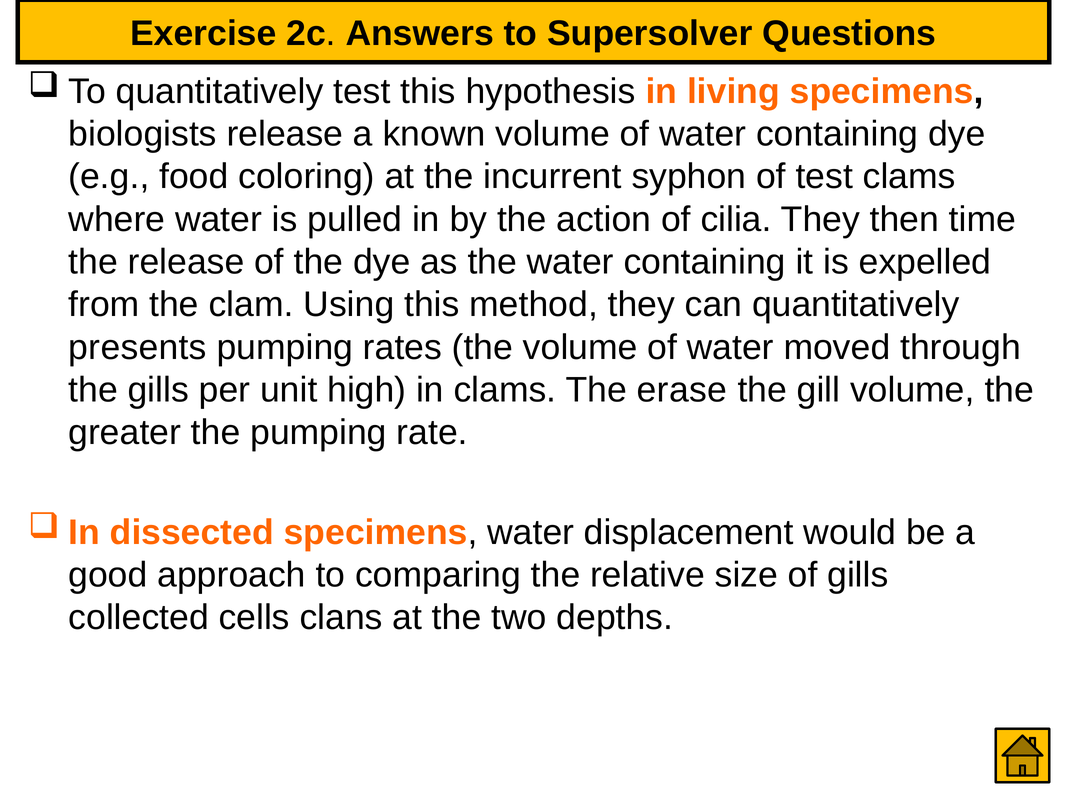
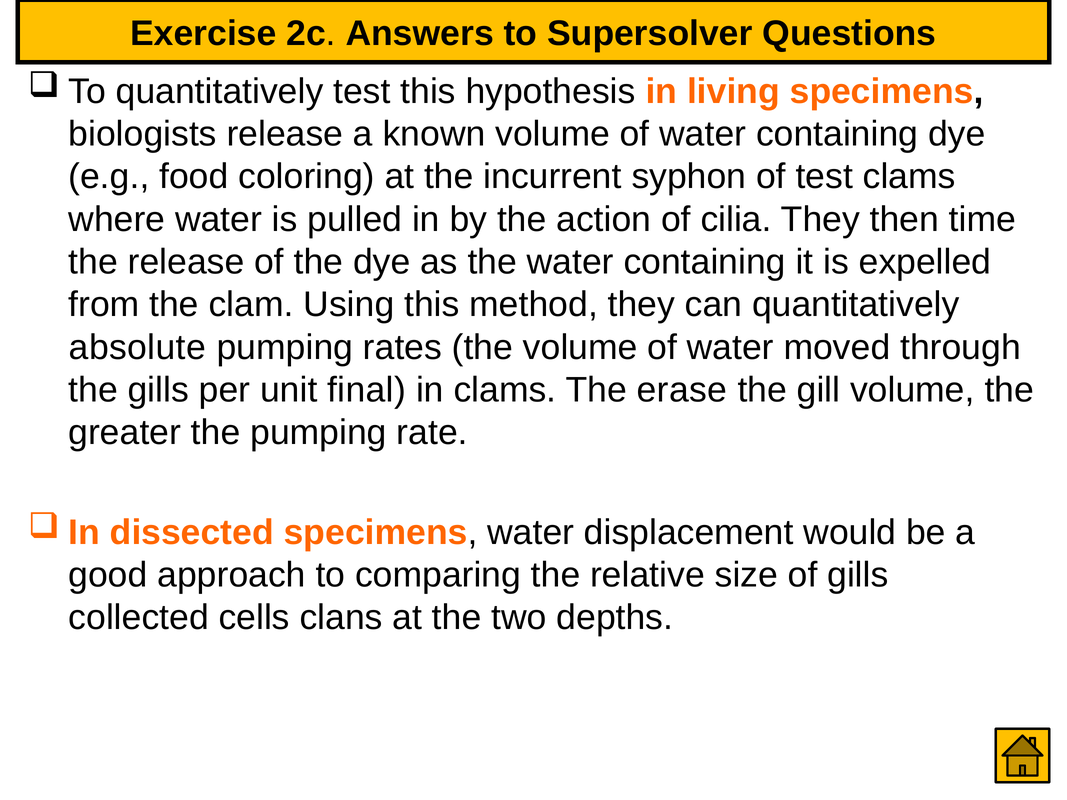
presents: presents -> absolute (137, 348)
high: high -> final (367, 390)
